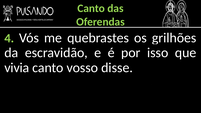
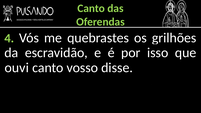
vivia: vivia -> ouvi (17, 68)
